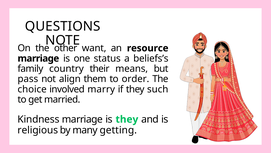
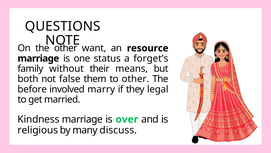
beliefs’s: beliefs’s -> forget’s (151, 58)
country: country -> without (66, 68)
pass: pass -> both (28, 79)
align: align -> false (70, 79)
to order: order -> other (135, 79)
choice: choice -> before (32, 89)
such: such -> legal (158, 89)
is they: they -> over (127, 119)
getting: getting -> discuss (118, 130)
